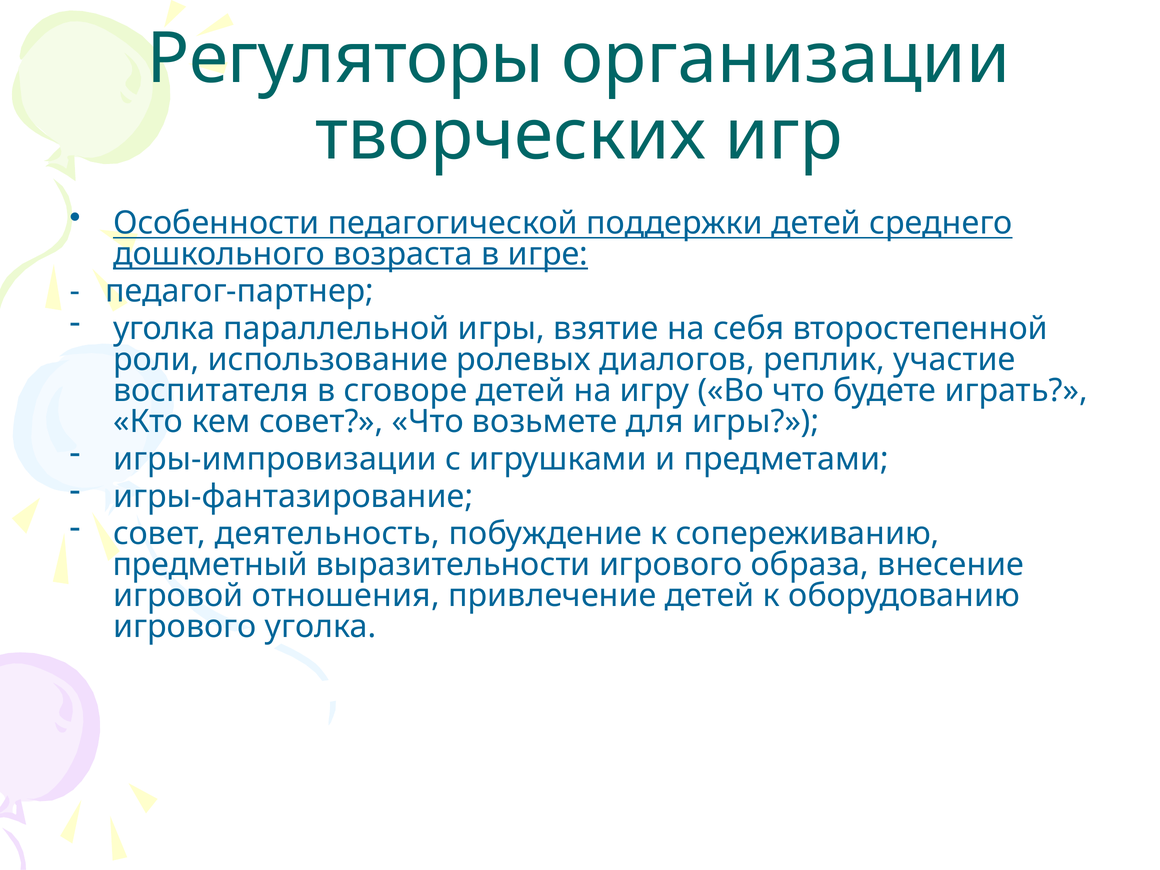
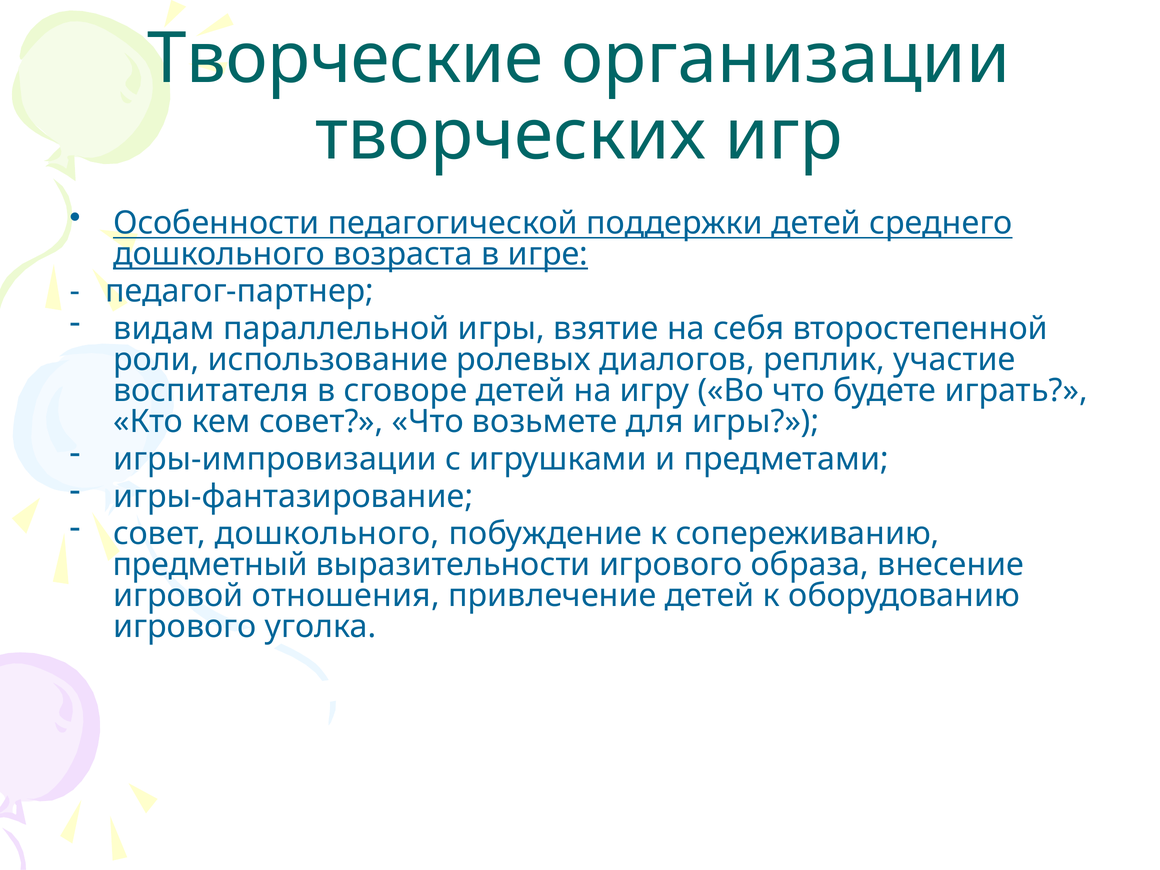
Регуляторы: Регуляторы -> Творческие (345, 59)
уголка: уголка -> видам (164, 329)
совет деятельность: деятельность -> дошкольного (327, 534)
